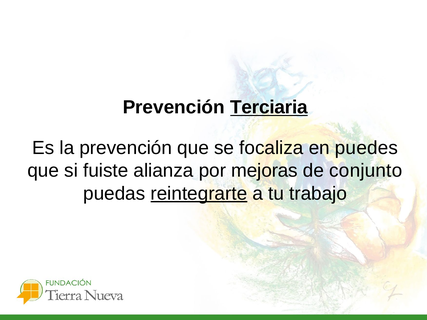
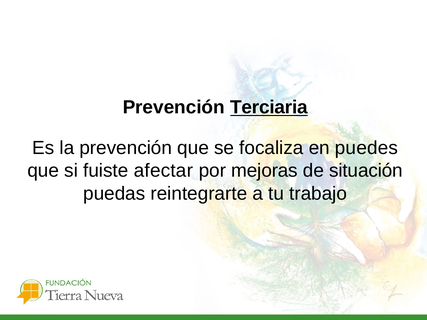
alianza: alianza -> afectar (163, 171)
conjunto: conjunto -> situación (366, 171)
reintegrarte underline: present -> none (199, 194)
